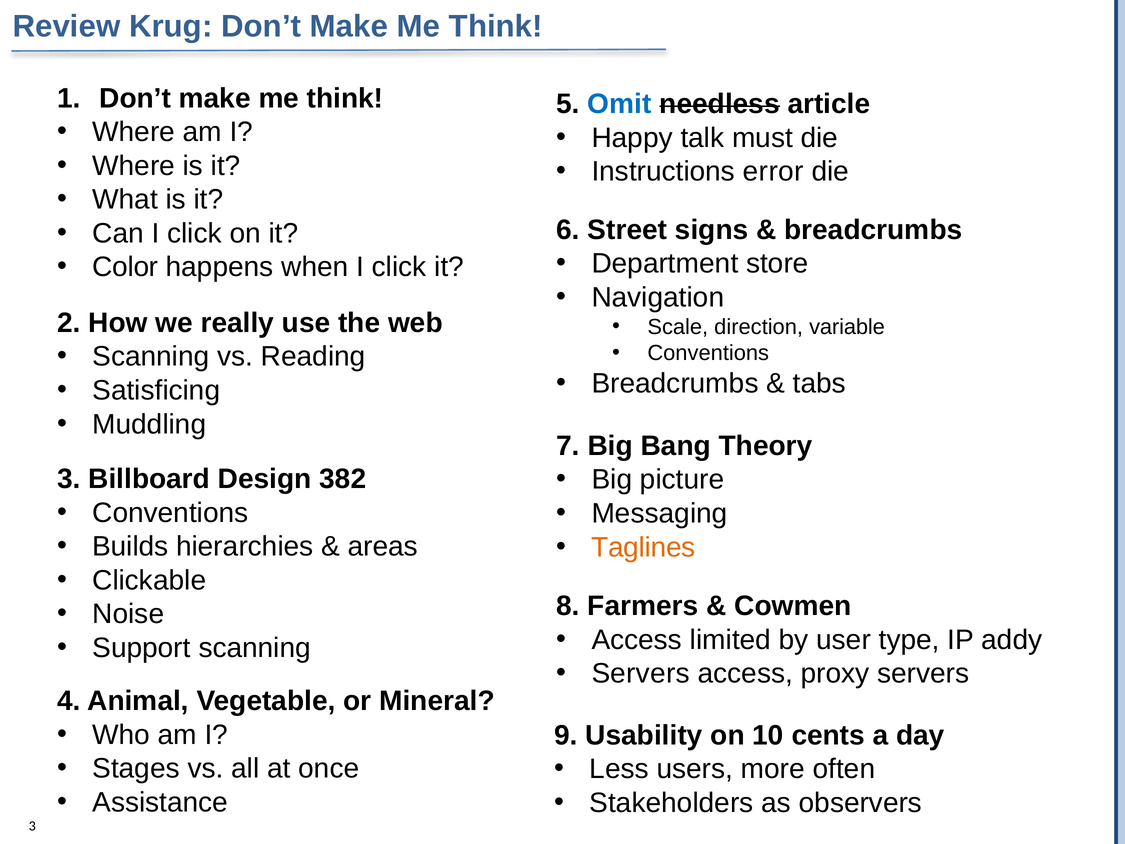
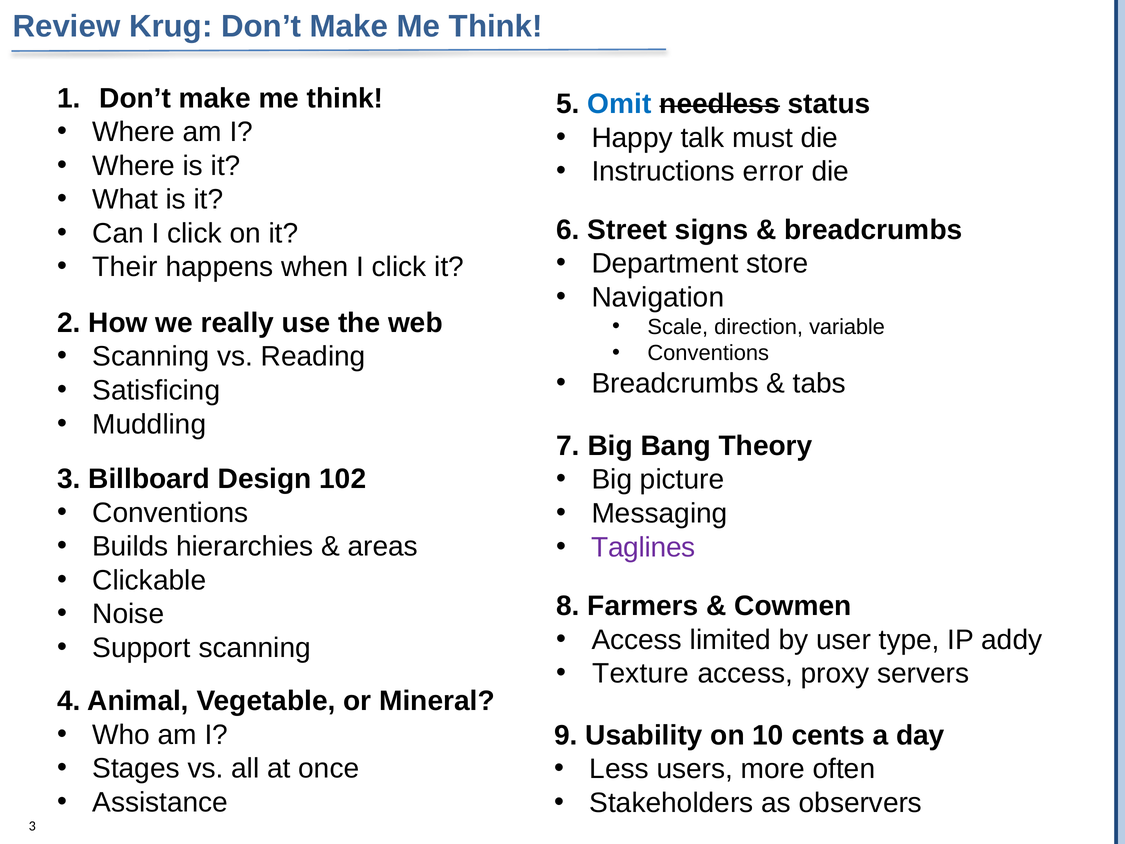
article: article -> status (829, 104)
Color: Color -> Their (125, 267)
382: 382 -> 102 (343, 479)
Taglines colour: orange -> purple (643, 547)
Servers: Servers -> Texture (641, 673)
